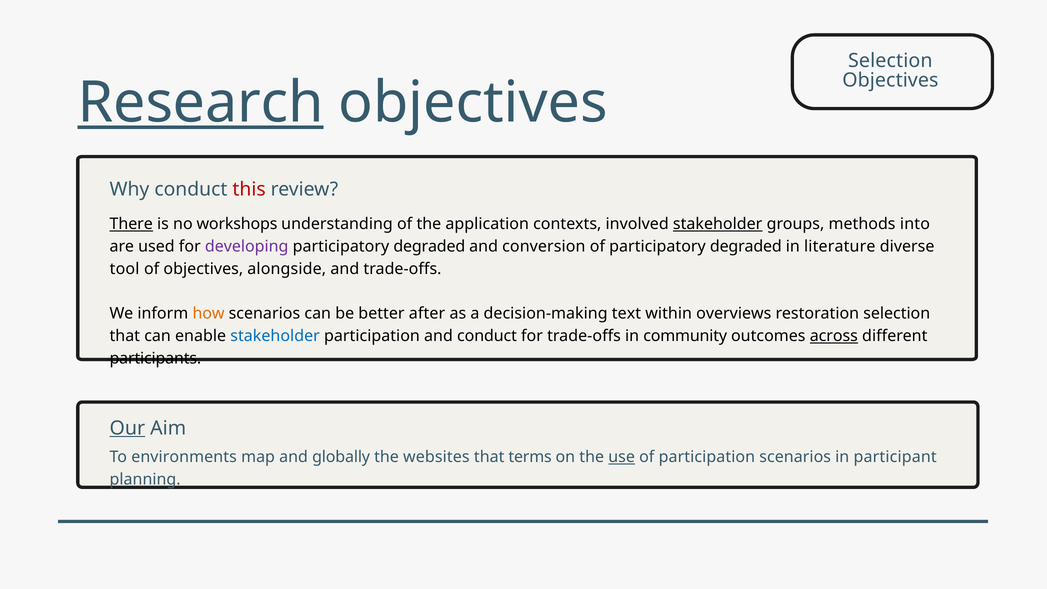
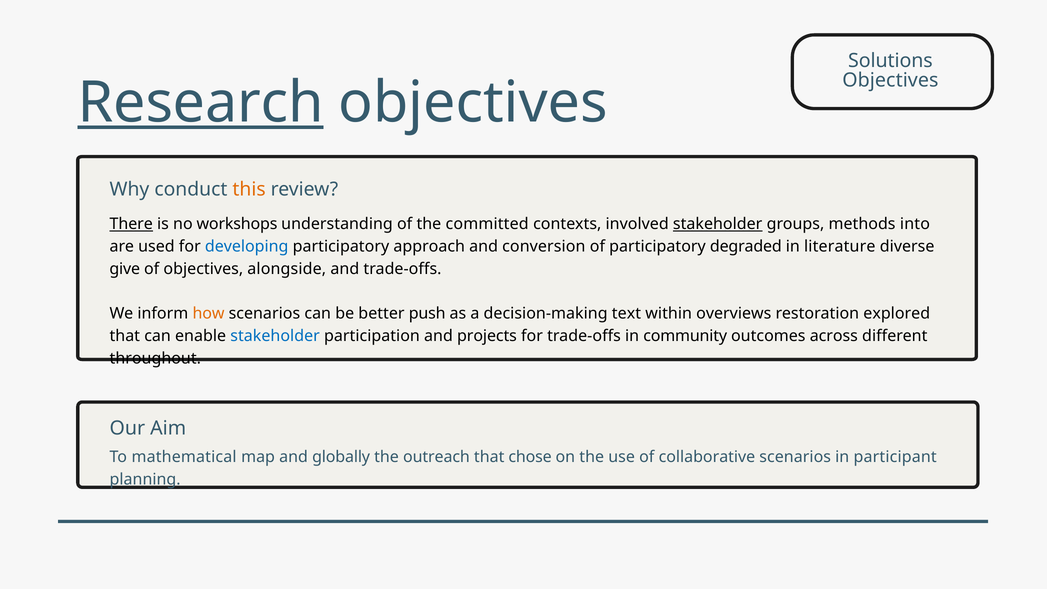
Selection: Selection -> Solutions (890, 61)
this colour: red -> orange (249, 189)
application: application -> committed (487, 224)
developing colour: purple -> blue (247, 247)
degraded: degraded -> approach (429, 247)
tool: tool -> give (125, 269)
after: after -> push (427, 314)
restoration selection: selection -> explored (897, 314)
and conduct: conduct -> projects (487, 336)
across underline: present -> none (834, 336)
participants: participants -> throughout (155, 358)
Our underline: present -> none (127, 428)
environments: environments -> mathematical (184, 457)
websites: websites -> outreach (436, 457)
terms: terms -> chose (530, 457)
use underline: present -> none (622, 457)
of participation: participation -> collaborative (707, 457)
